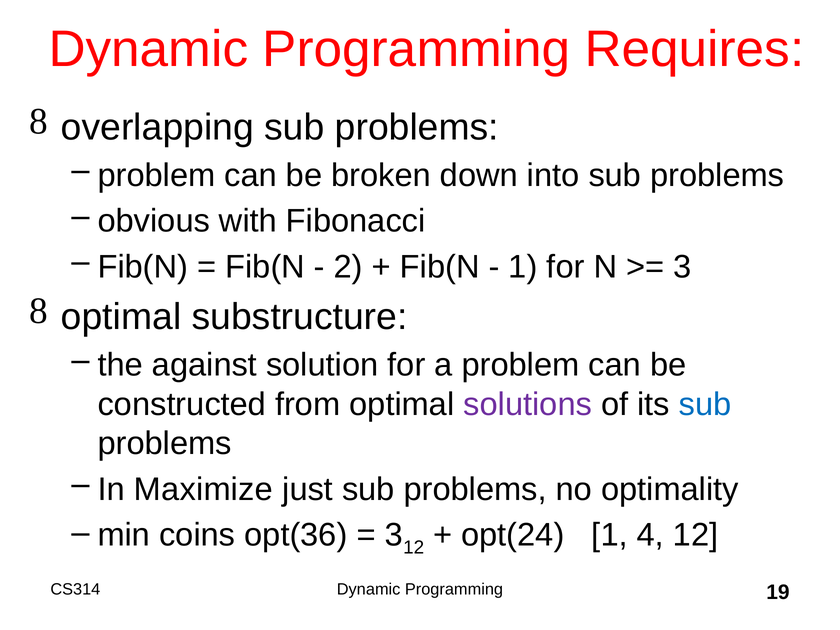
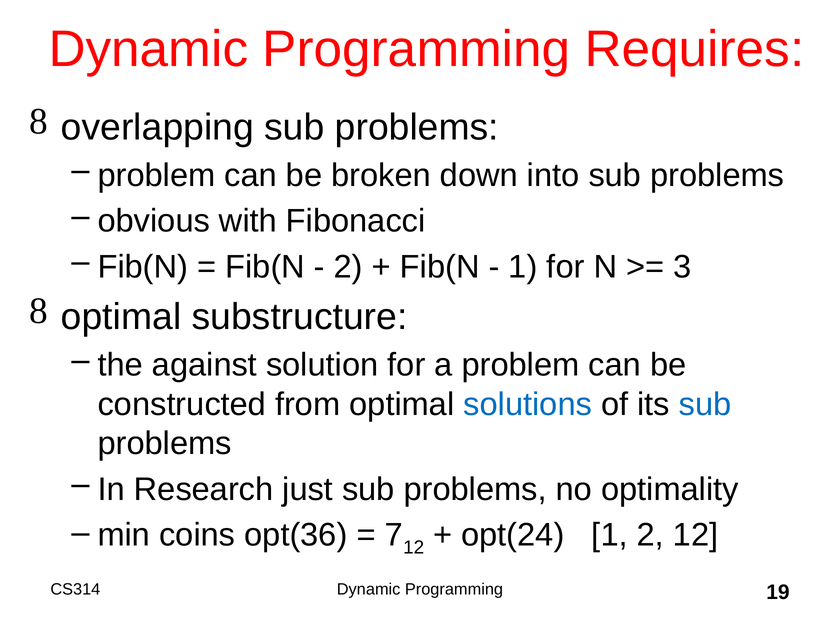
solutions colour: purple -> blue (528, 404)
Maximize: Maximize -> Research (204, 489)
3: 3 -> 7 (394, 535)
1 4: 4 -> 2 (650, 535)
